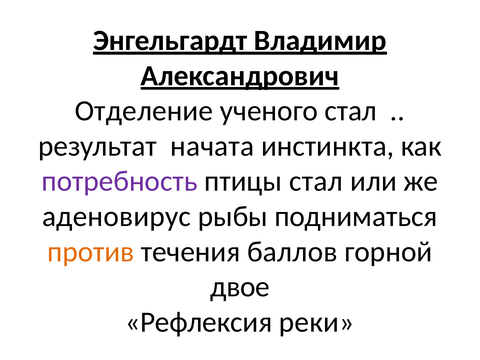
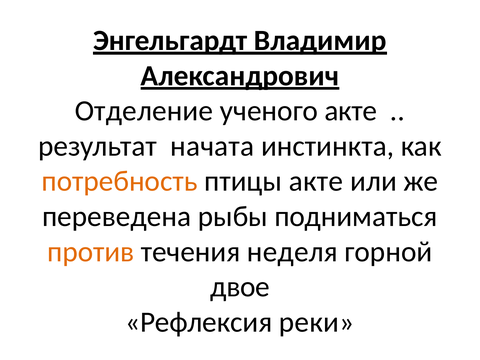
ученого стал: стал -> акте (351, 111)
потребность colour: purple -> orange (120, 181)
птицы стал: стал -> акте (316, 181)
аденовирус: аденовирус -> переведена (117, 216)
баллов: баллов -> неделя (292, 252)
